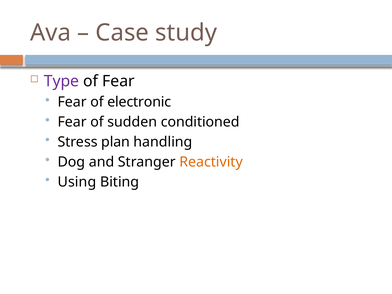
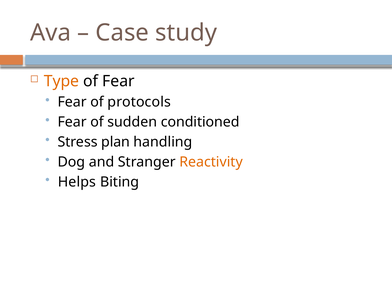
Type colour: purple -> orange (61, 81)
electronic: electronic -> protocols (139, 102)
Using: Using -> Helps (77, 182)
